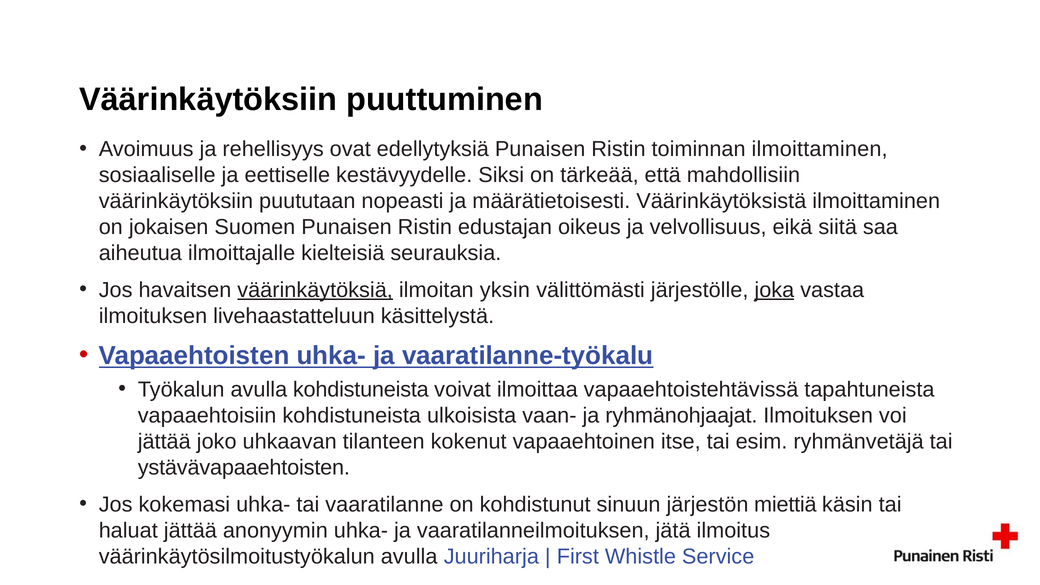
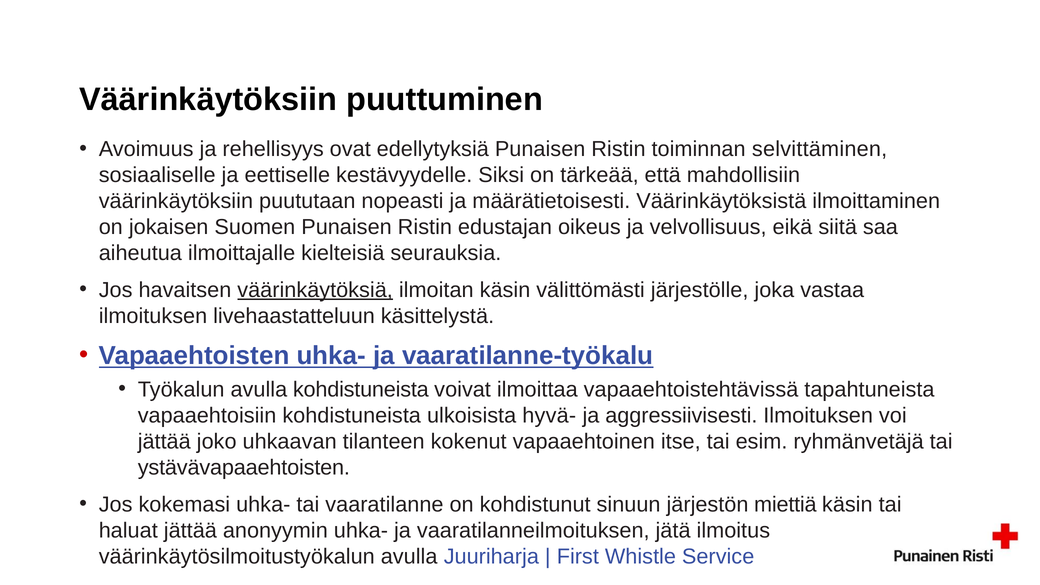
toiminnan ilmoittaminen: ilmoittaminen -> selvittäminen (820, 149)
ilmoitan yksin: yksin -> käsin (505, 290)
joka underline: present -> none (774, 290)
vaan-: vaan- -> hyvä- (549, 416)
ryhmänohjaajat: ryhmänohjaajat -> aggressiivisesti (681, 416)
